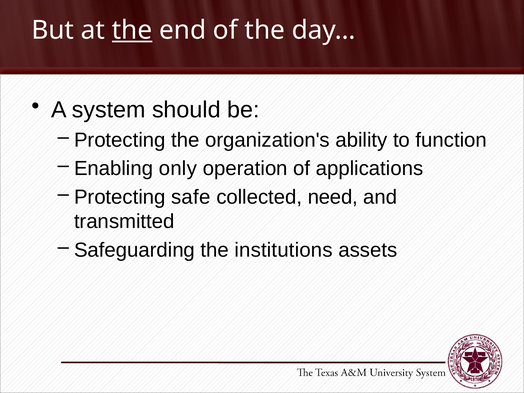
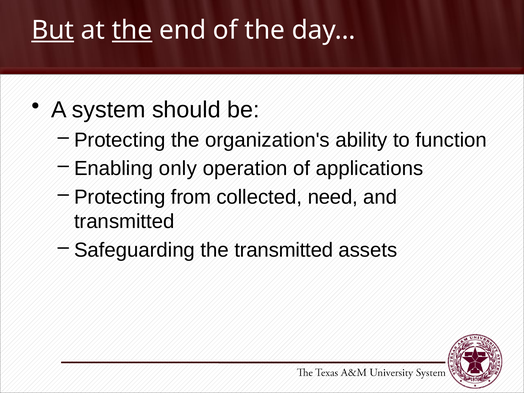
But underline: none -> present (53, 30)
safe: safe -> from (191, 197)
the institutions: institutions -> transmitted (284, 250)
